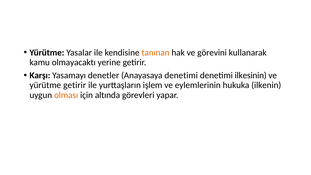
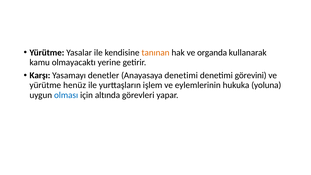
görevini: görevini -> organda (212, 53)
ilkesinin: ilkesinin -> görevini (251, 75)
yürütme getirir: getirir -> henüz (75, 85)
ilkenin: ilkenin -> yoluna (266, 85)
olması colour: orange -> blue (66, 95)
